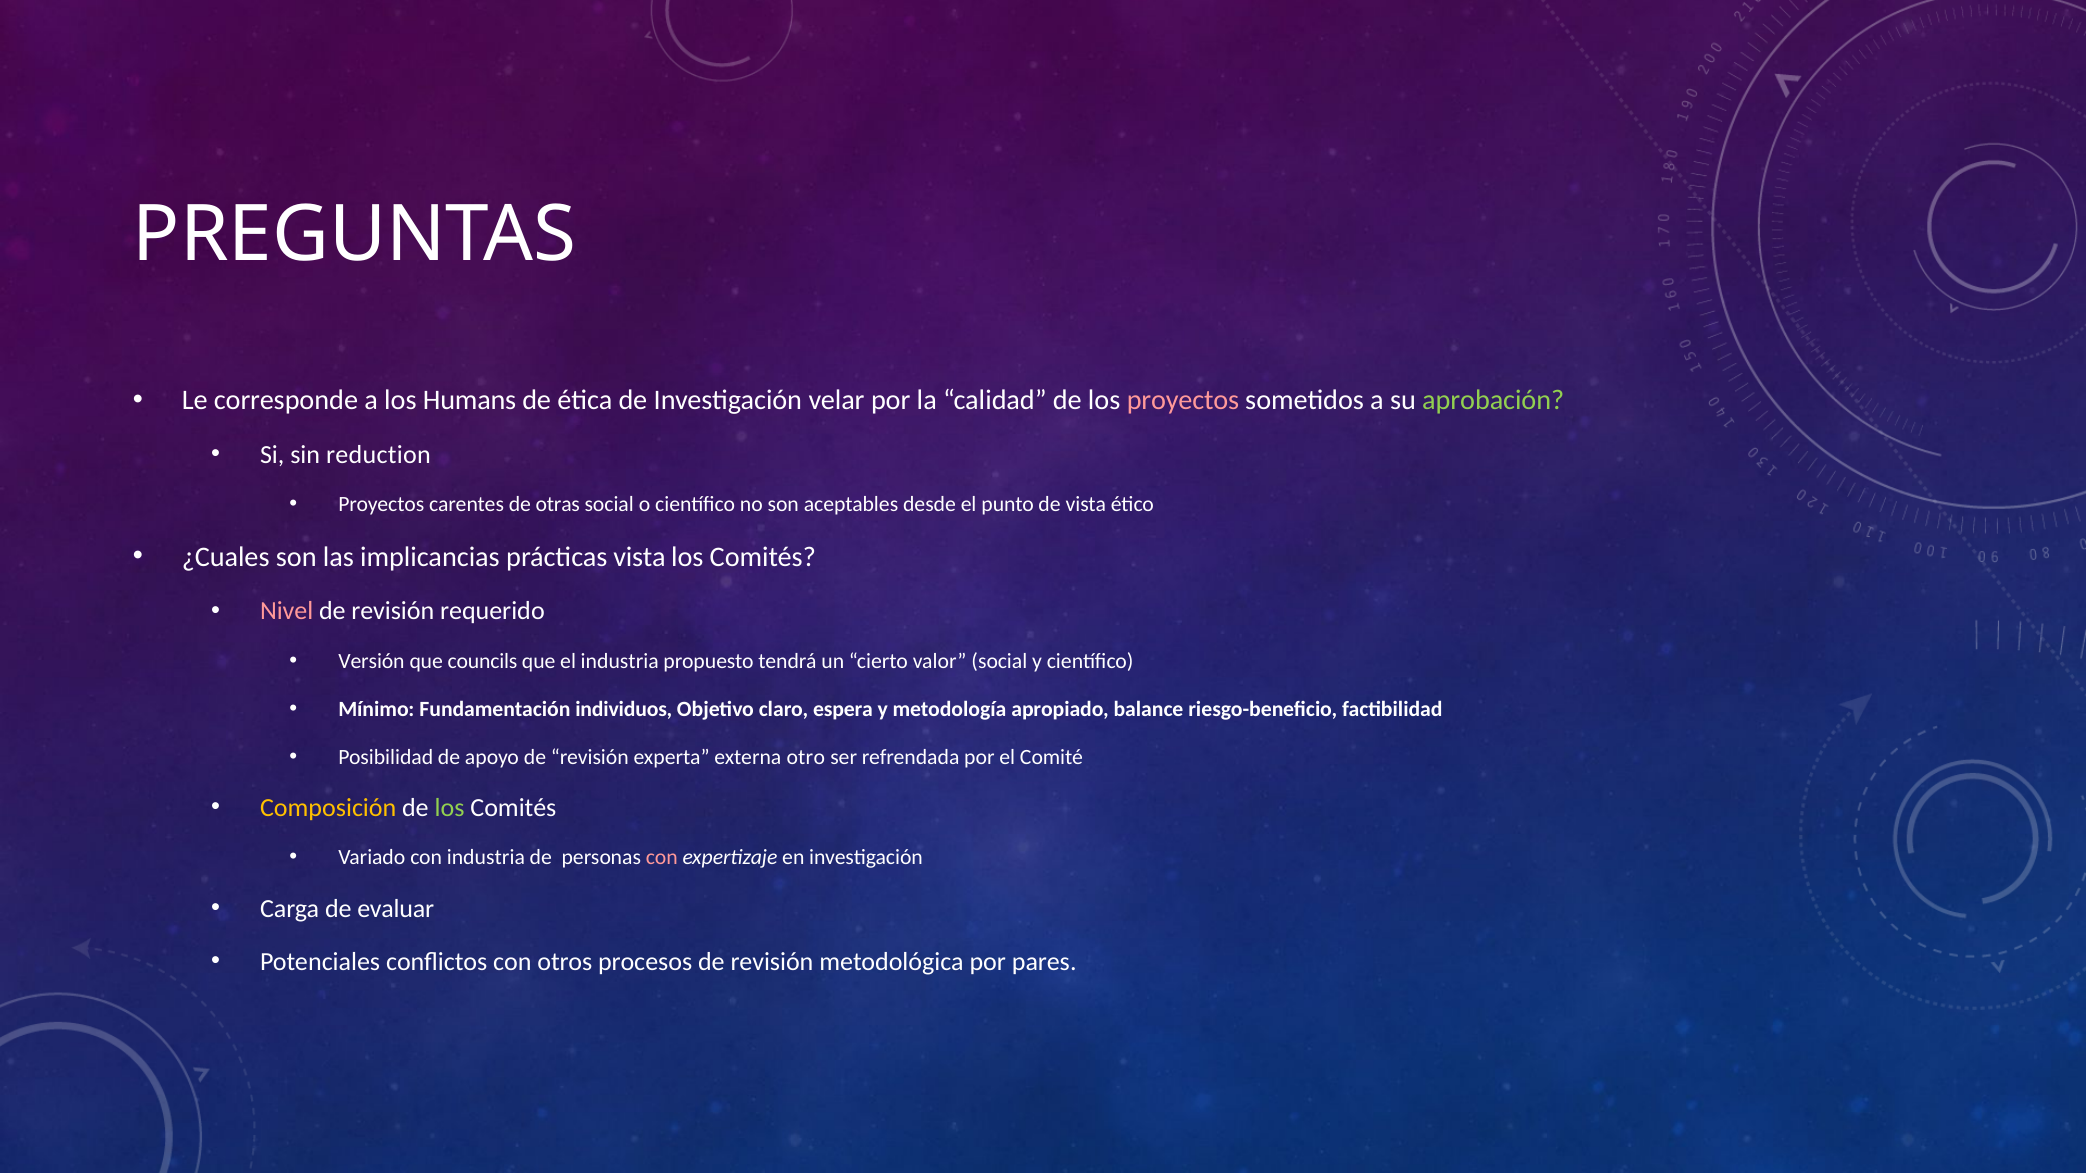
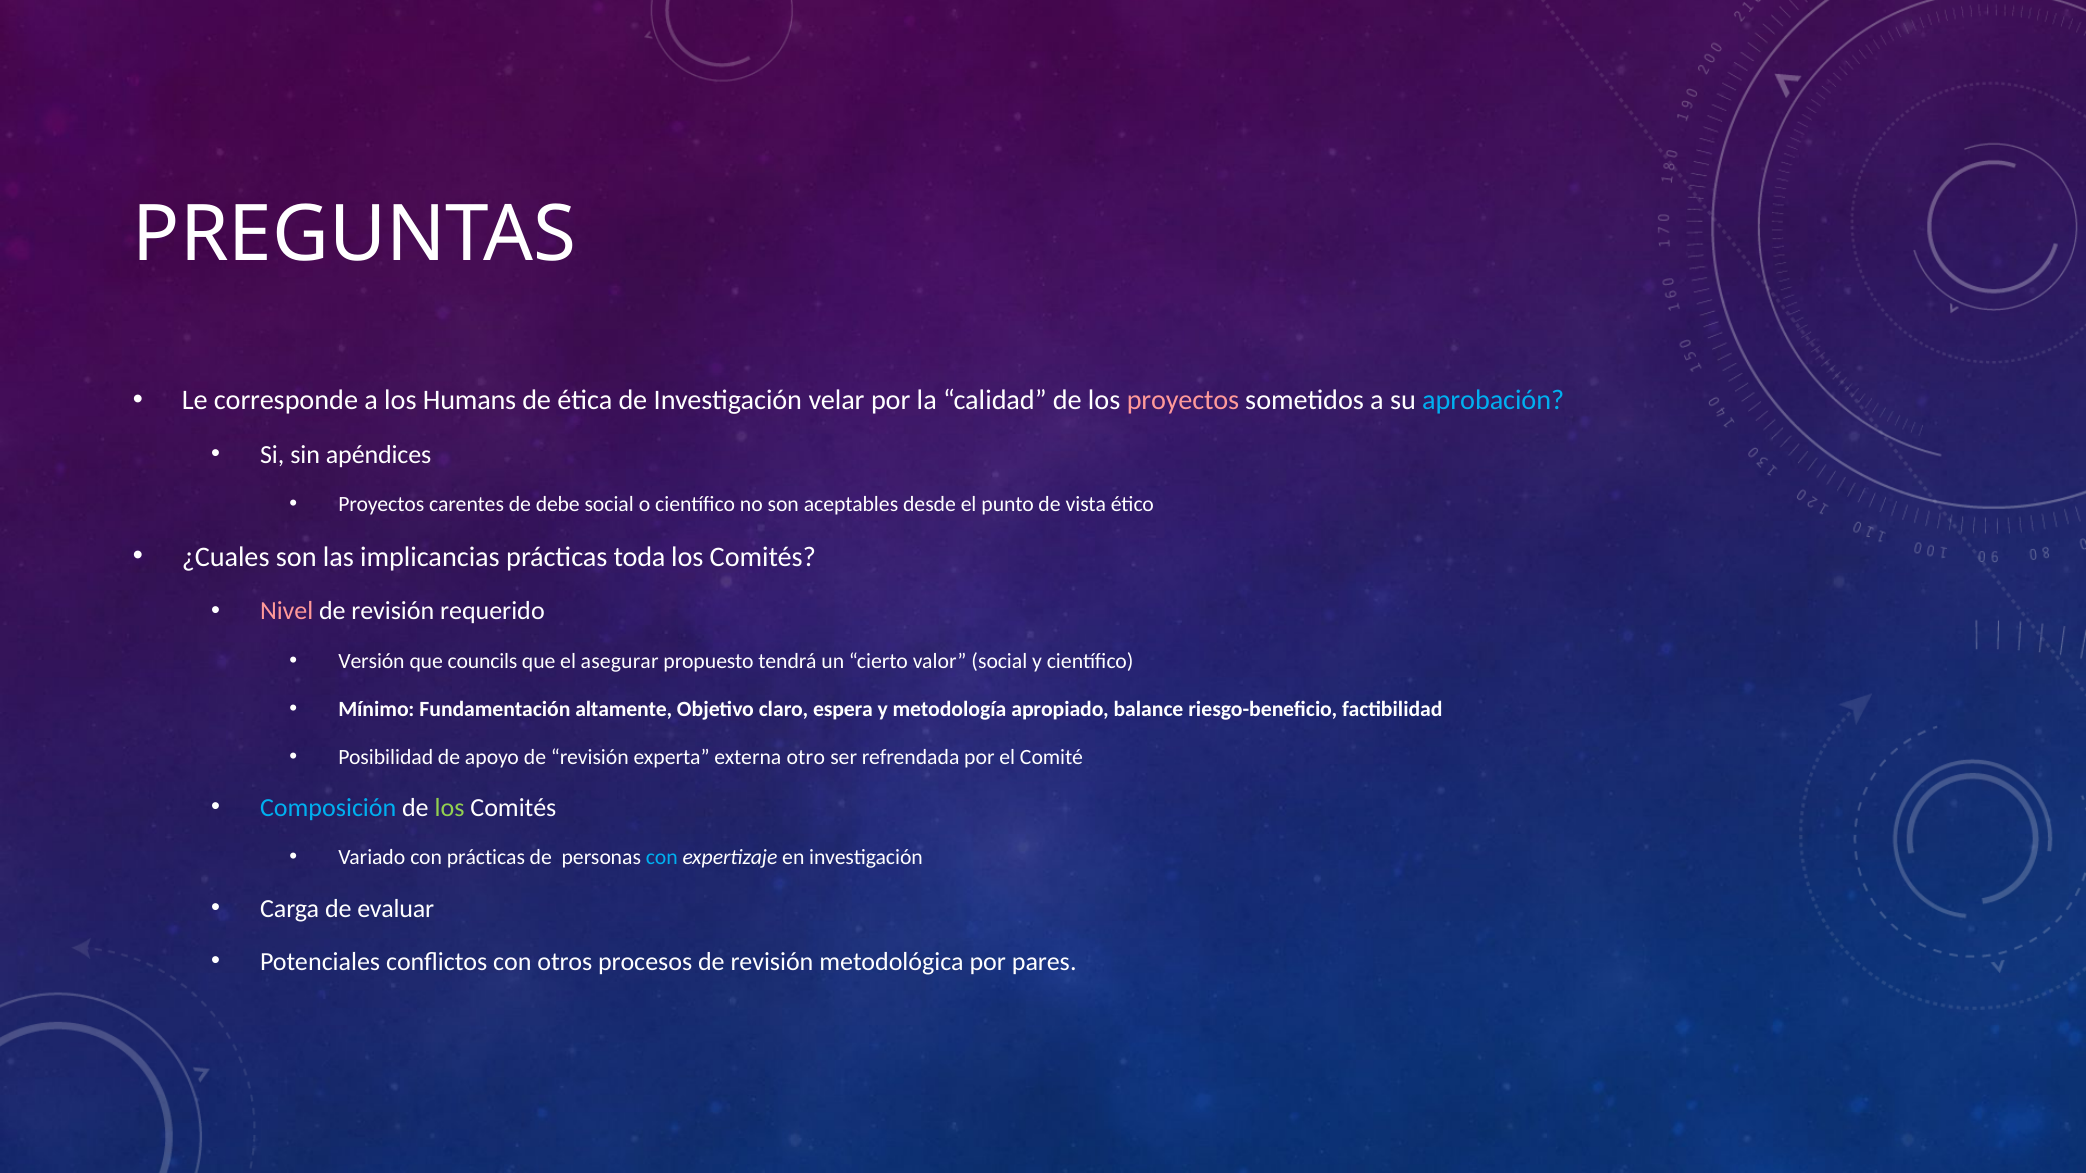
aprobación colour: light green -> light blue (1493, 401)
reduction: reduction -> apéndices (379, 455)
otras: otras -> debe (558, 505)
prácticas vista: vista -> toda (639, 557)
el industria: industria -> asegurar (620, 661)
individuos: individuos -> altamente (624, 709)
Composición colour: yellow -> light blue (328, 808)
con industria: industria -> prácticas (486, 858)
con colour: pink -> light blue (662, 858)
